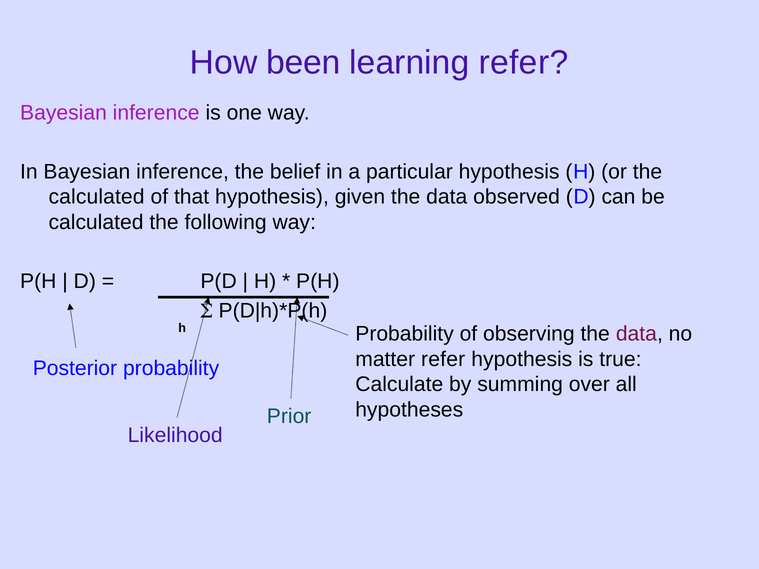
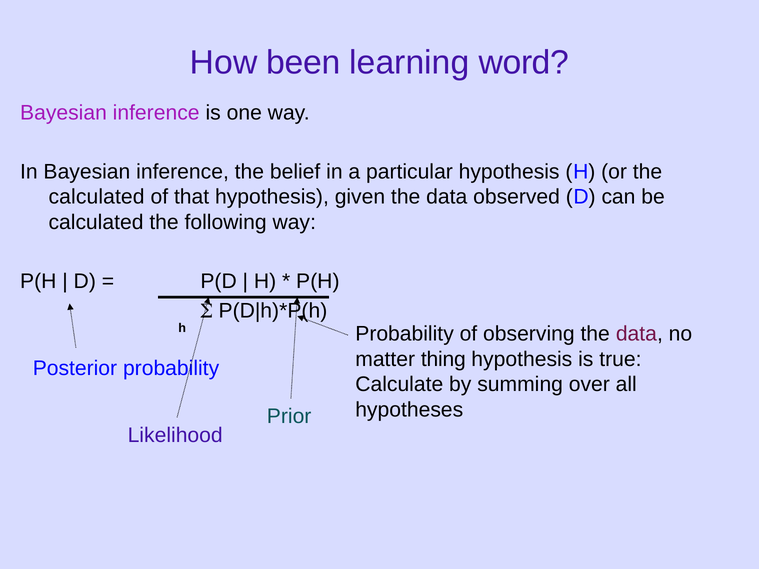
learning refer: refer -> word (524, 62)
matter refer: refer -> thing (443, 359)
